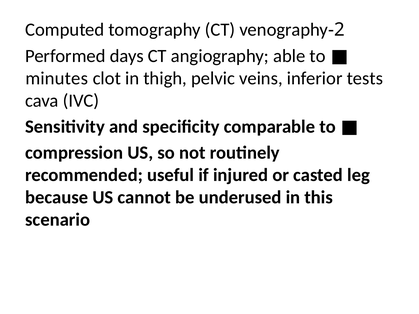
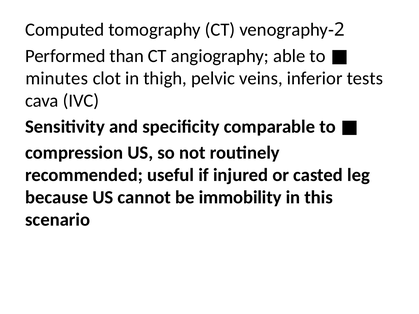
days: days -> than (127, 56)
underused: underused -> immobility (240, 198)
